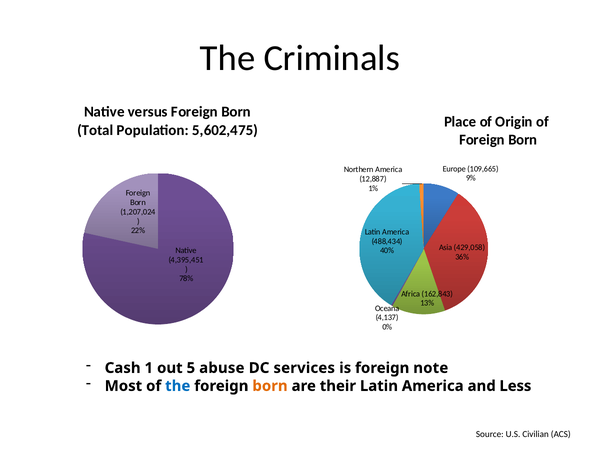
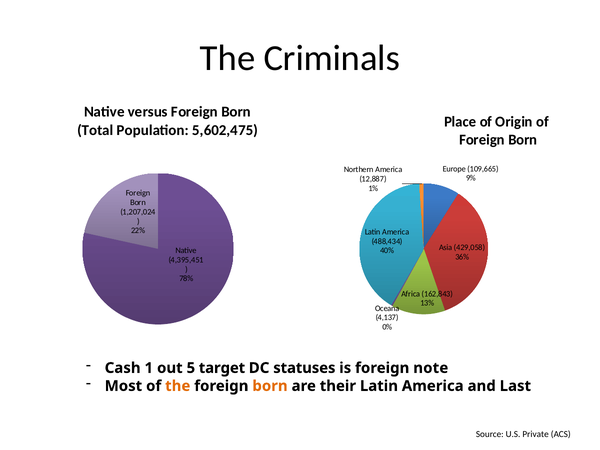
abuse: abuse -> target (222, 368)
services: services -> statuses (304, 368)
the colour: blue -> orange (178, 386)
Less: Less -> Last (515, 386)
Civilian: Civilian -> Private (536, 434)
